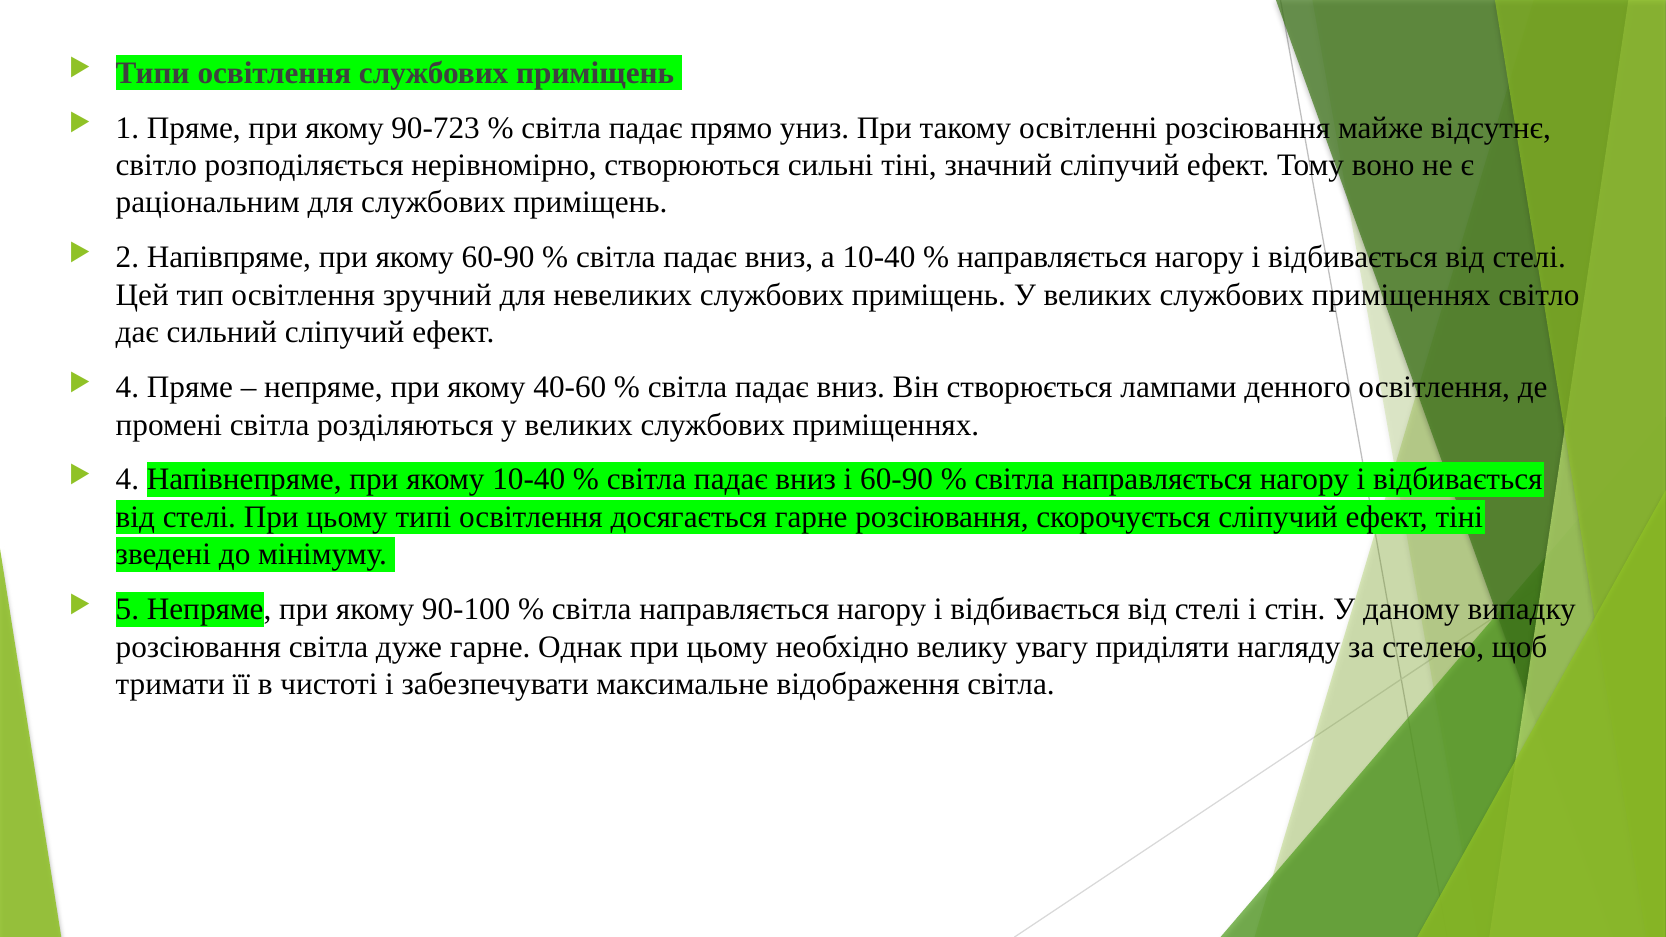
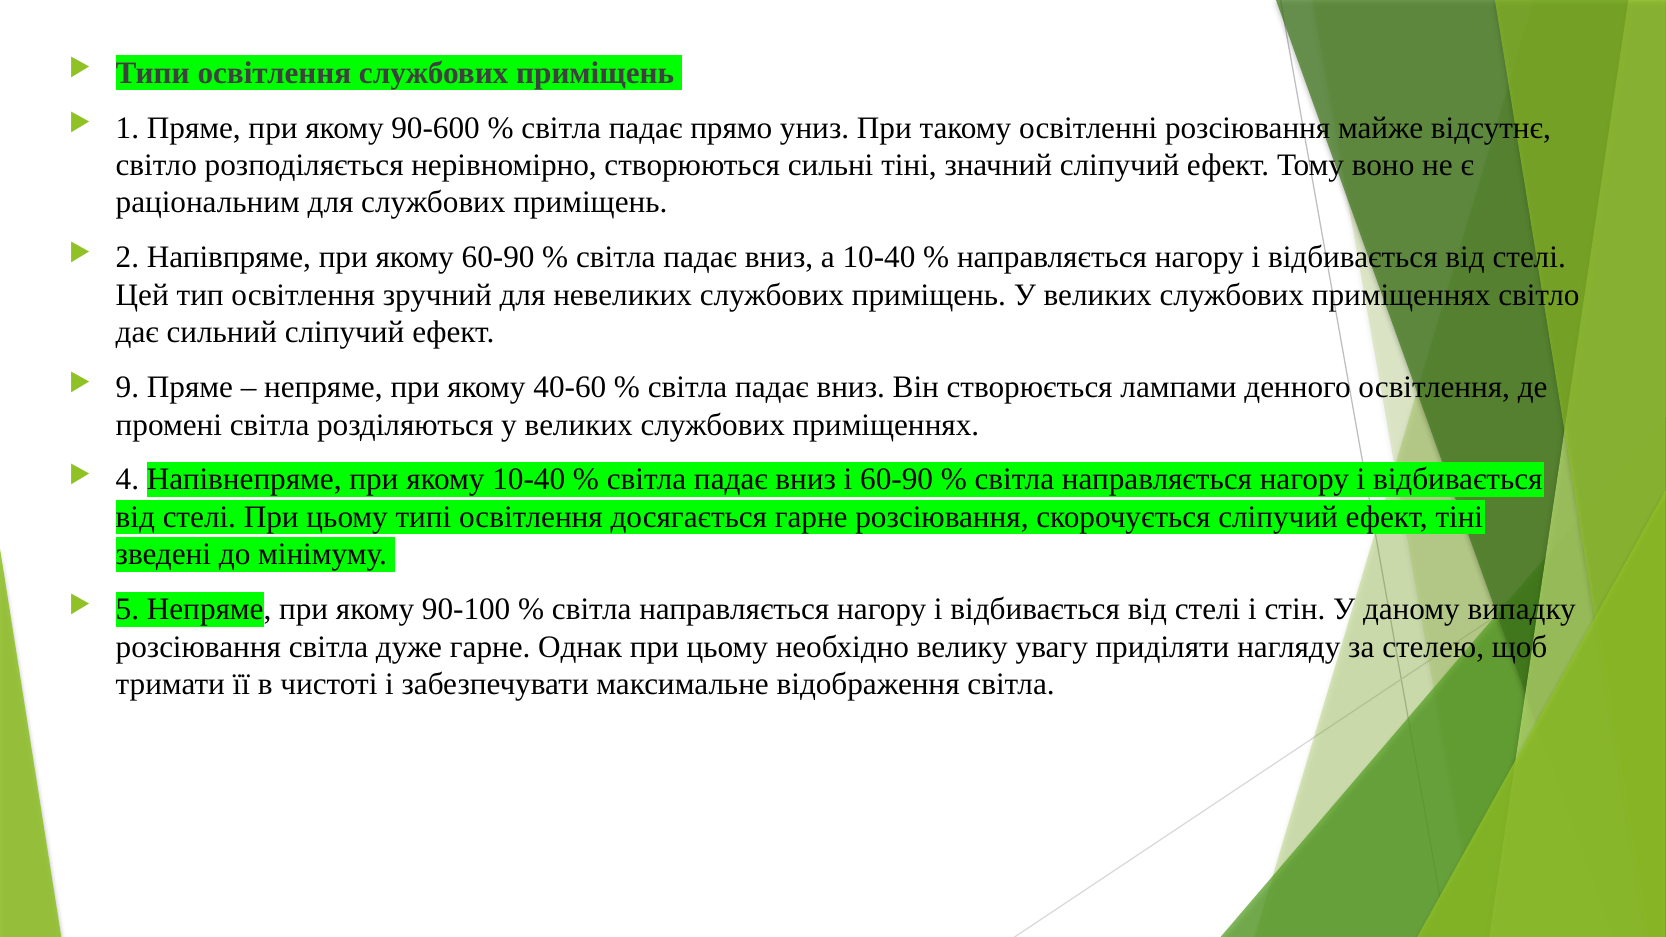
90-723: 90-723 -> 90-600 (436, 128)
4: 4 -> 9 (127, 387)
